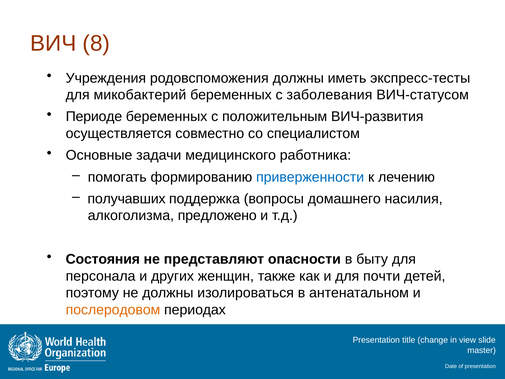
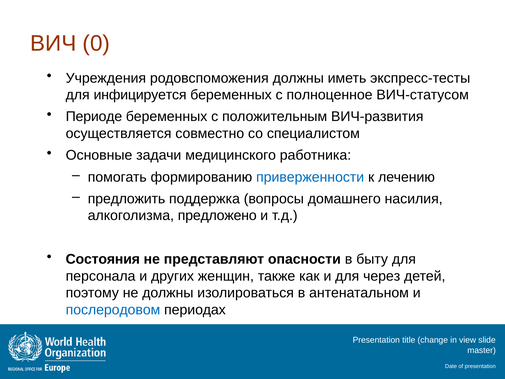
8: 8 -> 0 (96, 44)
микобактерий: микобактерий -> инфицируется (140, 95)
заболевания: заболевания -> полноценное (330, 95)
получавших: получавших -> предложить (127, 199)
почти: почти -> через (382, 276)
послеродовом colour: orange -> blue (113, 310)
